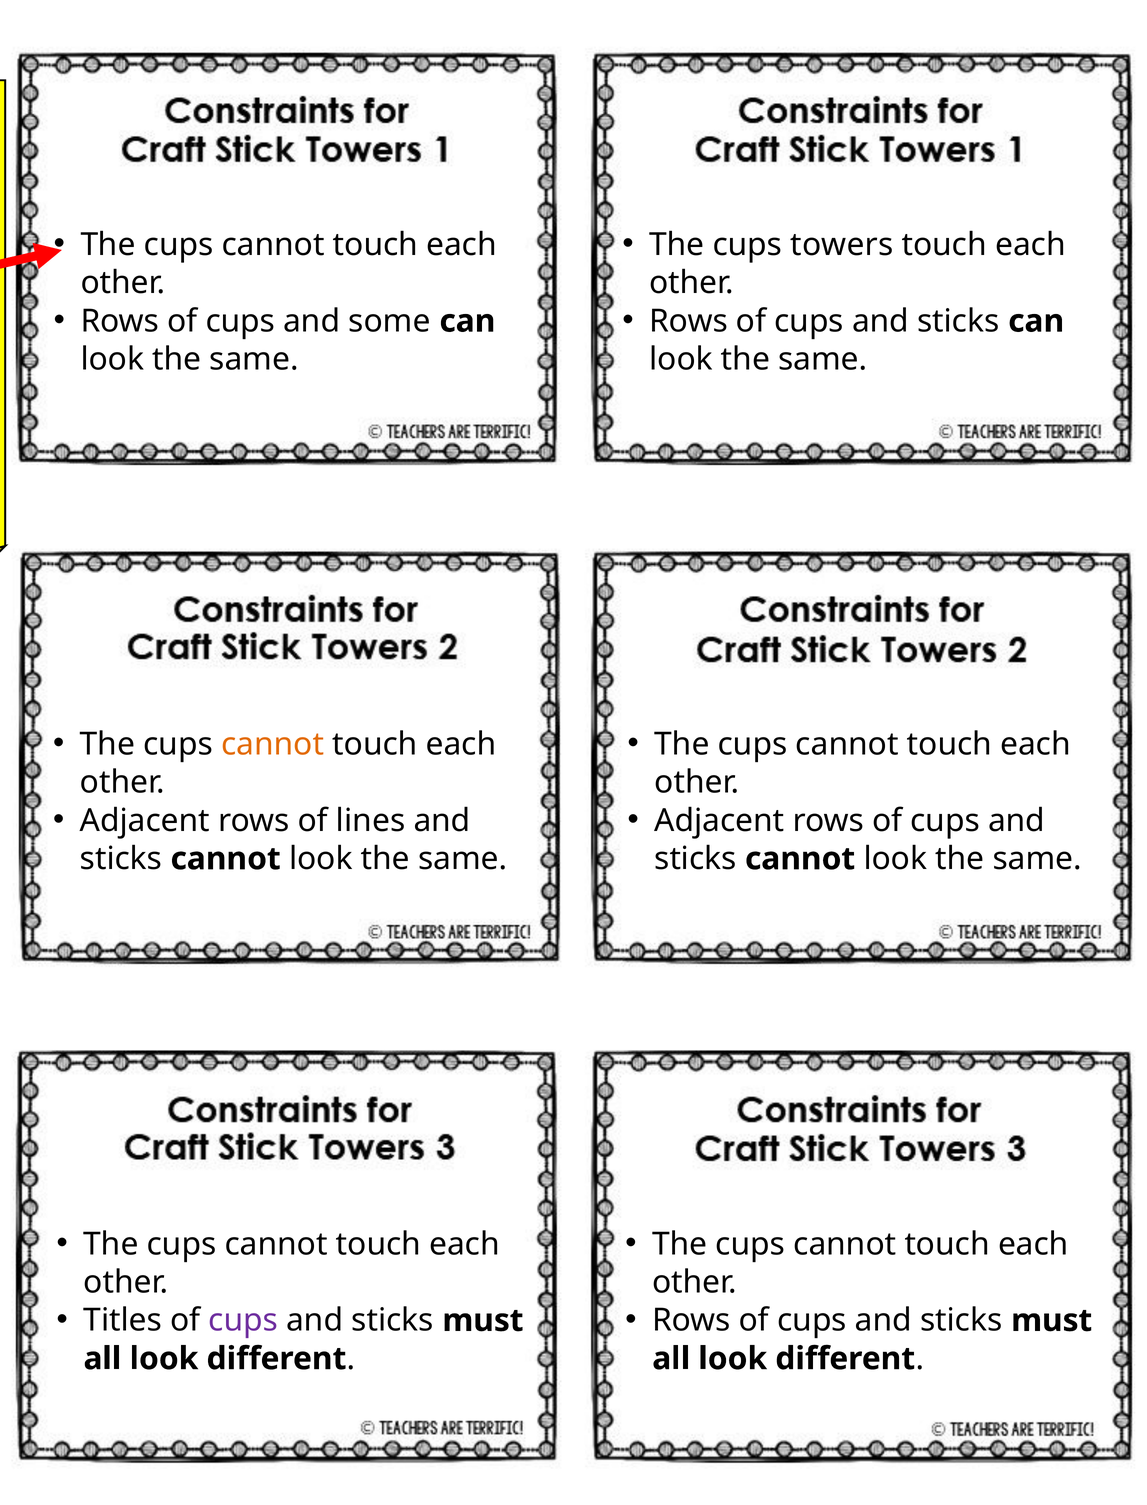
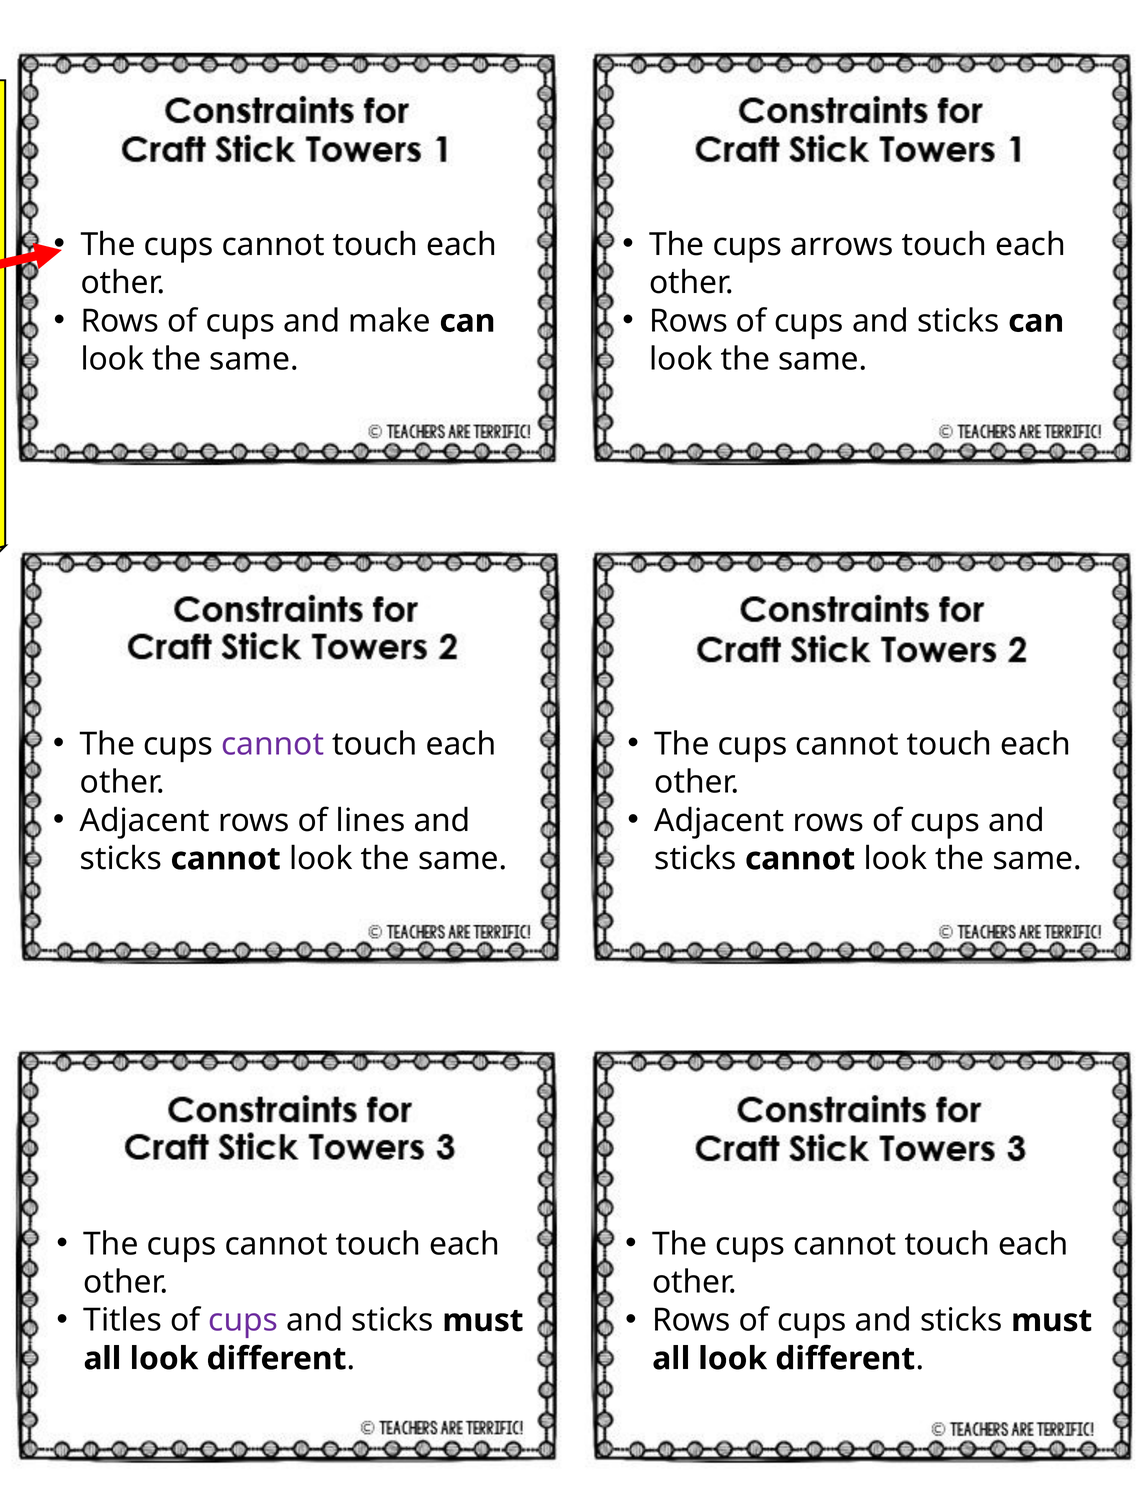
cups towers: towers -> arrows (842, 245)
some: some -> make (390, 321)
cannot colour: orange -> purple (273, 744)
